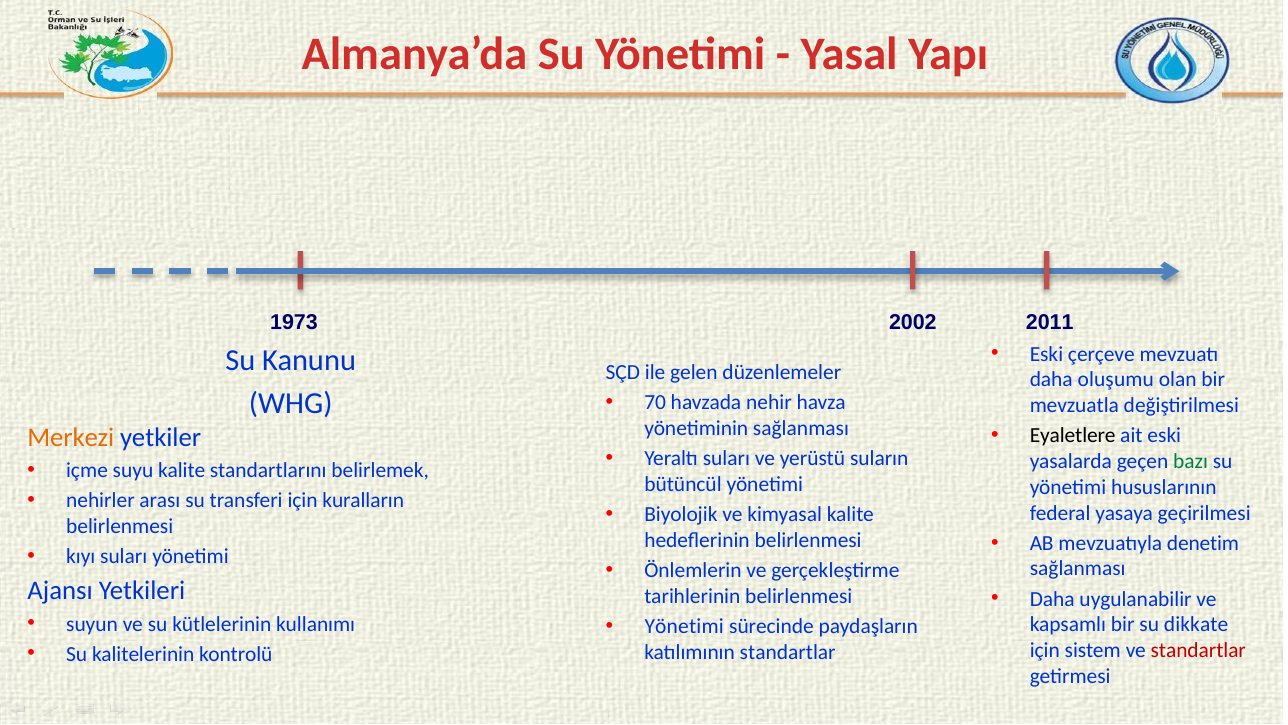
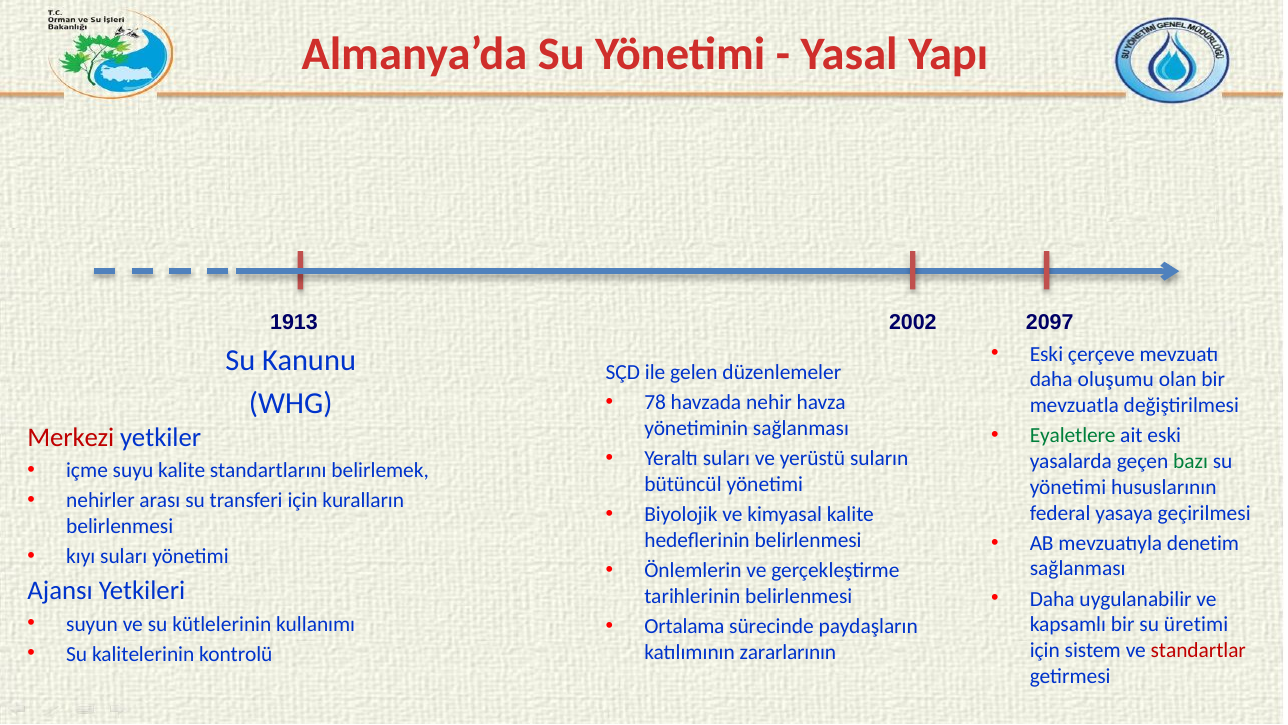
1973: 1973 -> 1913 (294, 322)
2011: 2011 -> 2097 (1050, 322)
70: 70 -> 78 (655, 403)
Eyaletlere colour: black -> green (1073, 435)
Merkezi colour: orange -> red (71, 437)
Yönetimi: Yönetimi -> Ortalama (684, 626)
dikkate: dikkate -> üretimi (1196, 624)
katılımının standartlar: standartlar -> zararlarının (788, 652)
